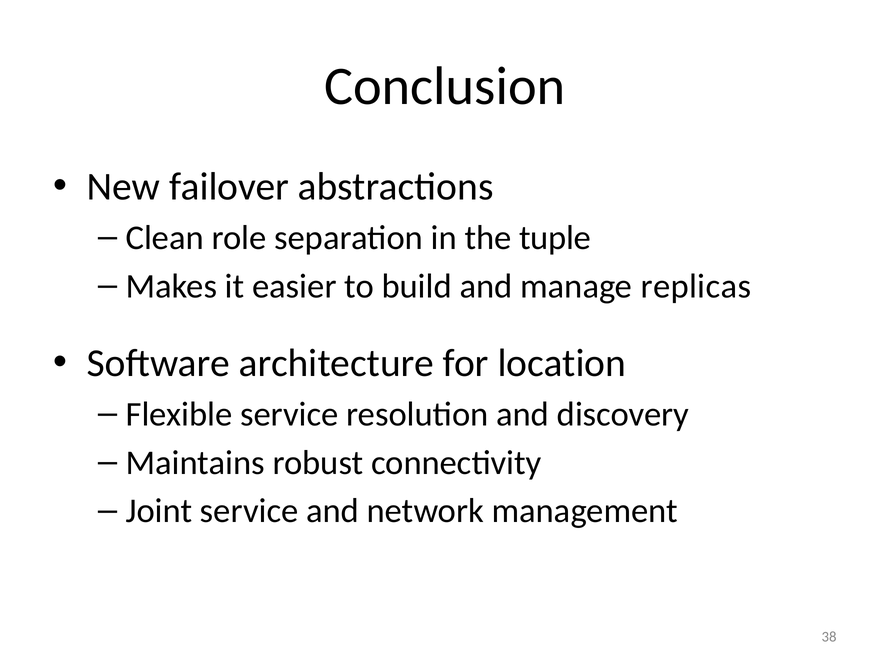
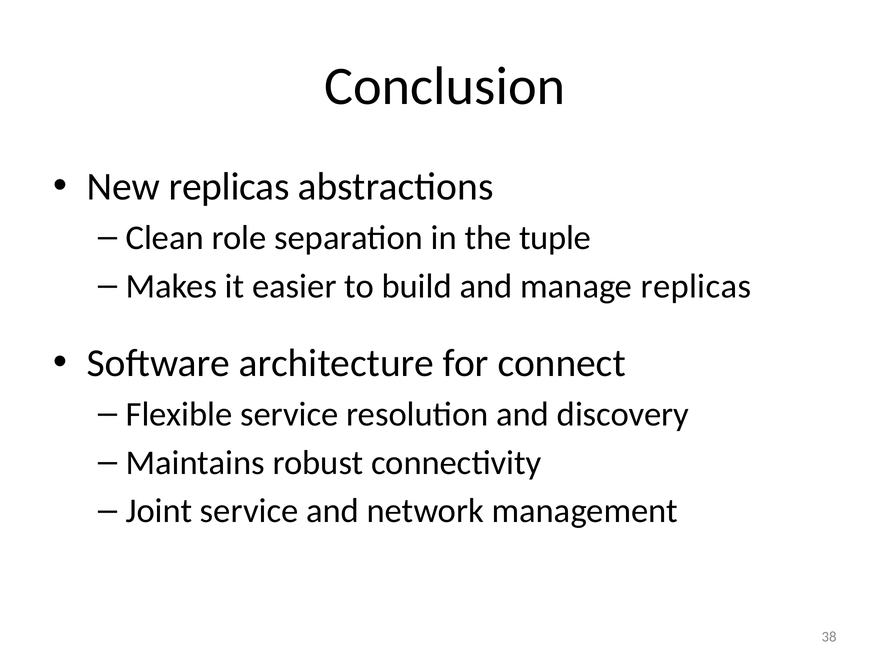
New failover: failover -> replicas (229, 187)
location: location -> connect (562, 363)
